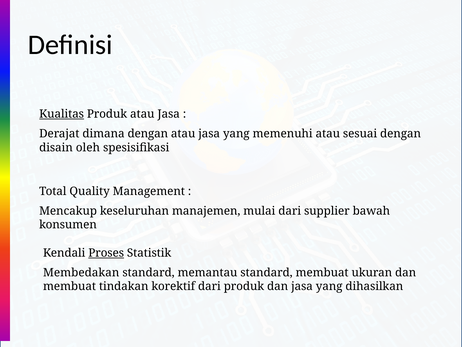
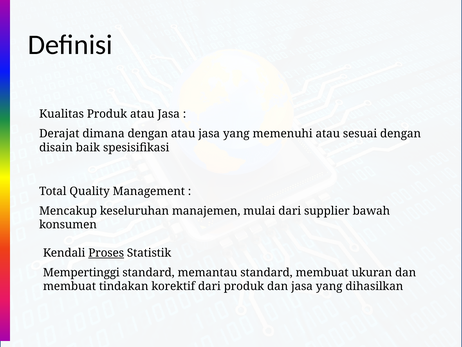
Kualitas underline: present -> none (62, 114)
oleh: oleh -> baik (88, 147)
Membedakan: Membedakan -> Mempertinggi (81, 272)
